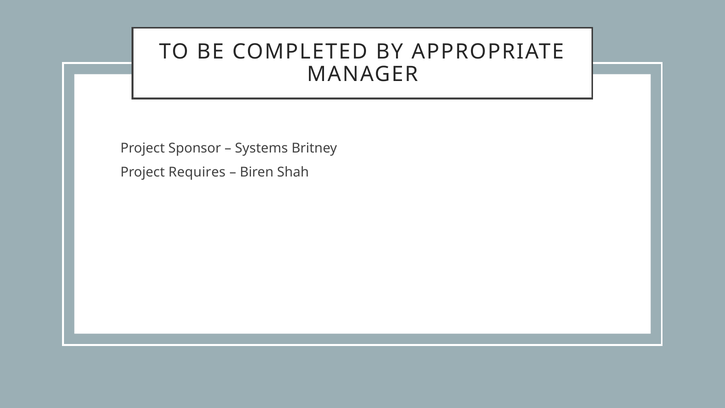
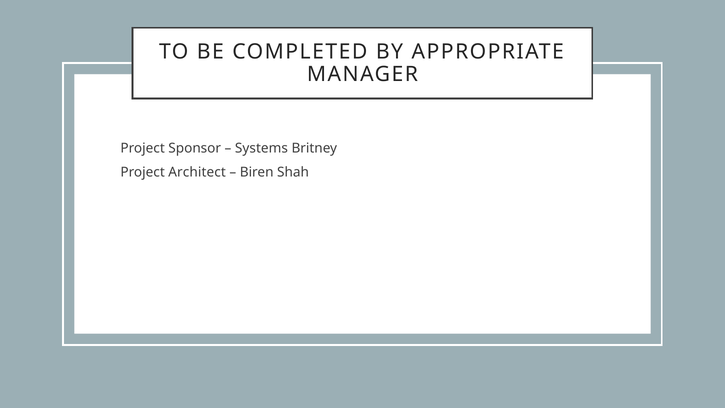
Requires: Requires -> Architect (197, 172)
